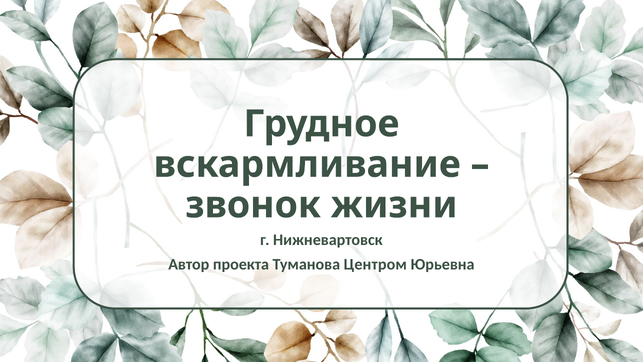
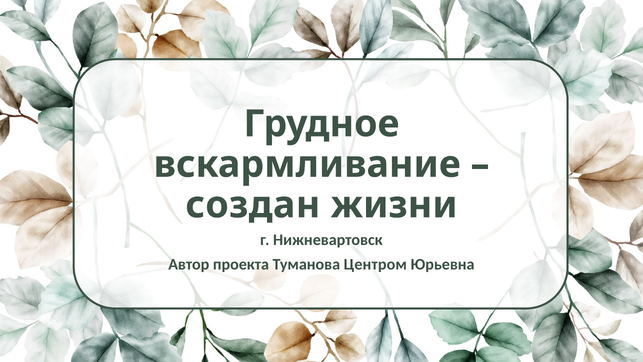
звонок: звонок -> создан (253, 205)
